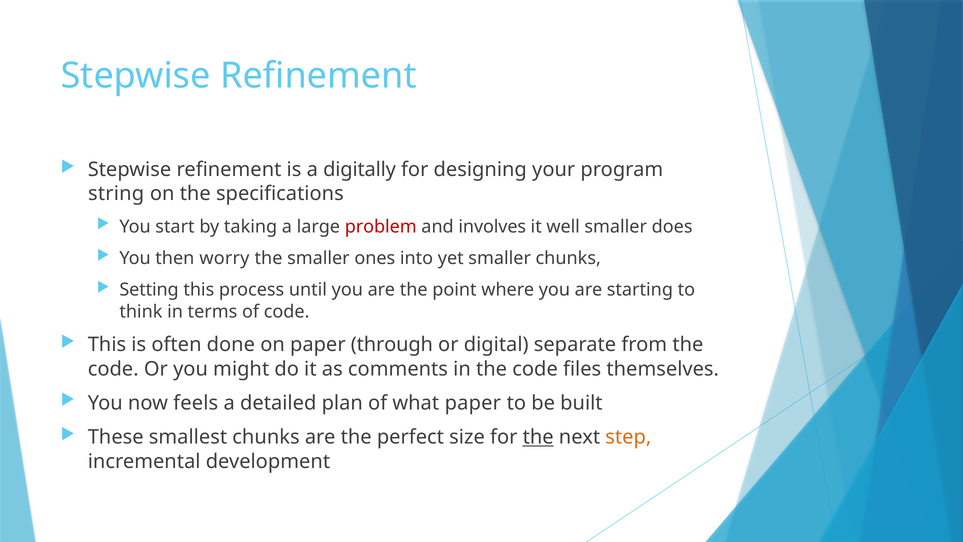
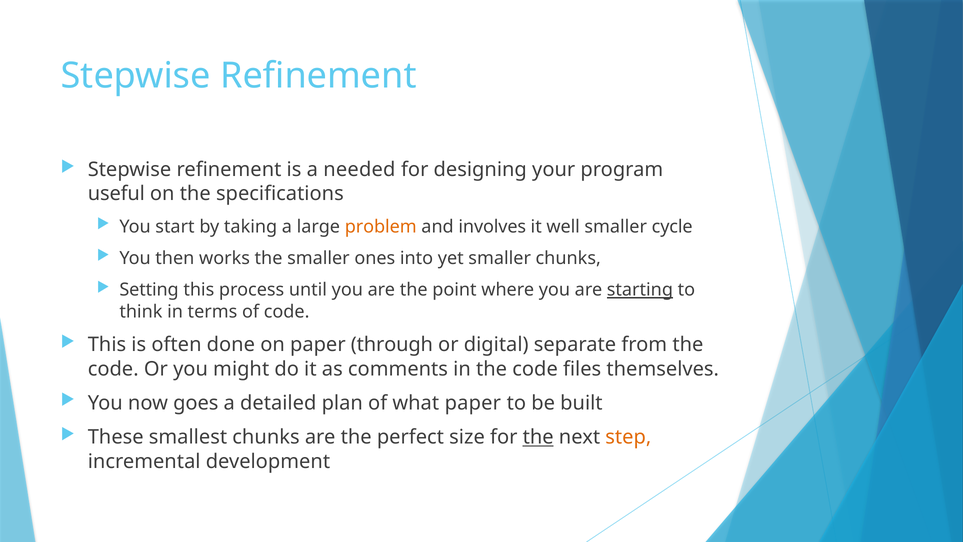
digitally: digitally -> needed (359, 170)
string: string -> useful (116, 194)
problem colour: red -> orange (381, 226)
does: does -> cycle (672, 226)
worry: worry -> works (225, 258)
starting underline: none -> present (640, 290)
feels: feels -> goes (196, 403)
